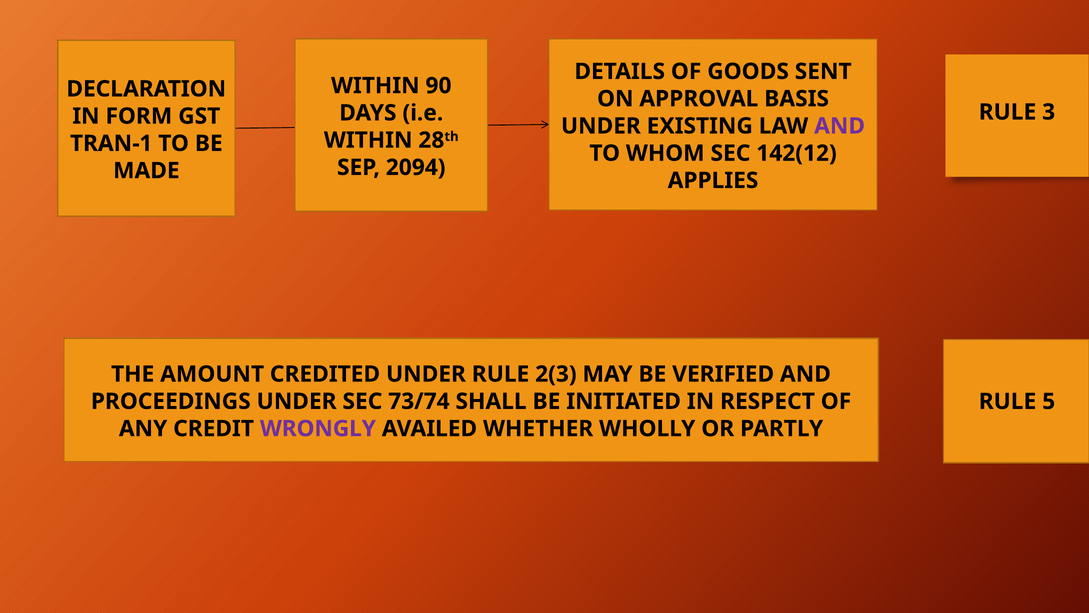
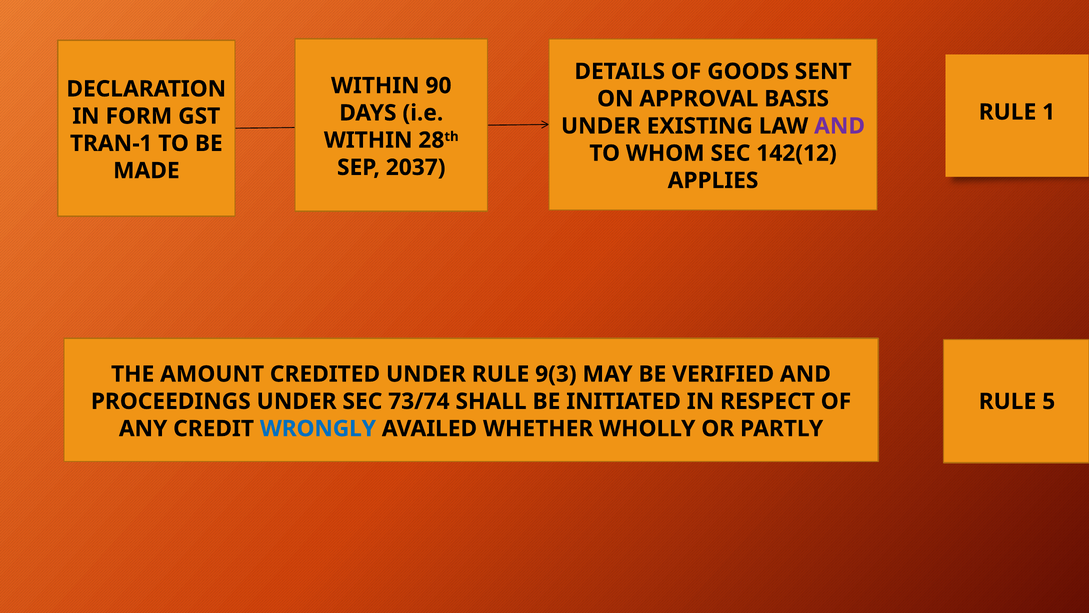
3: 3 -> 1 (1049, 112)
2094: 2094 -> 2037 (416, 167)
2(3: 2(3 -> 9(3 (556, 374)
WRONGLY colour: purple -> blue (318, 428)
